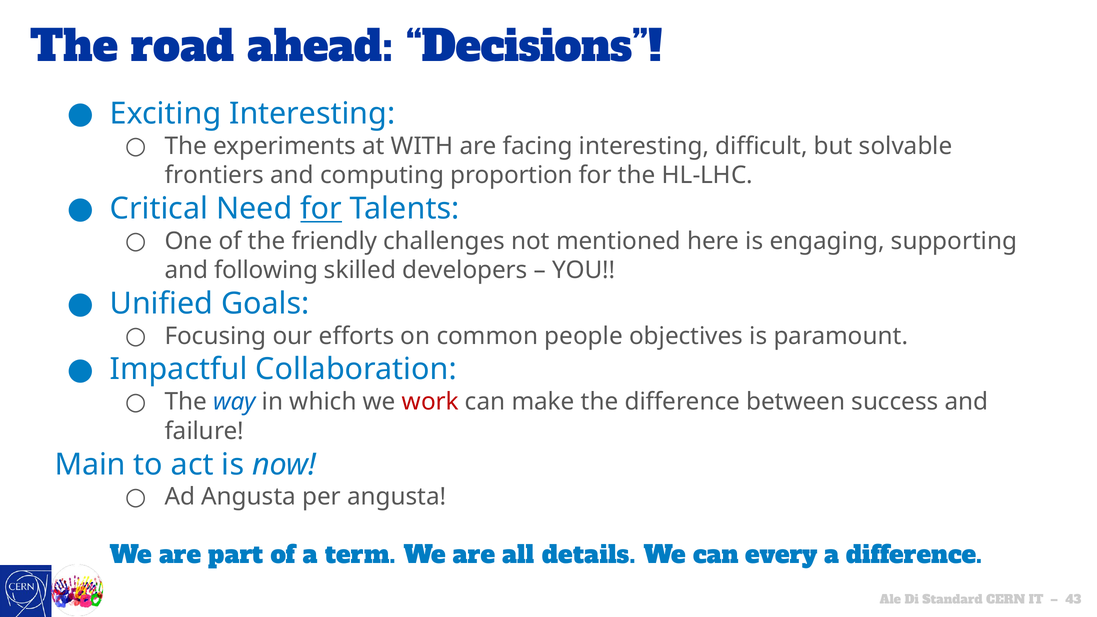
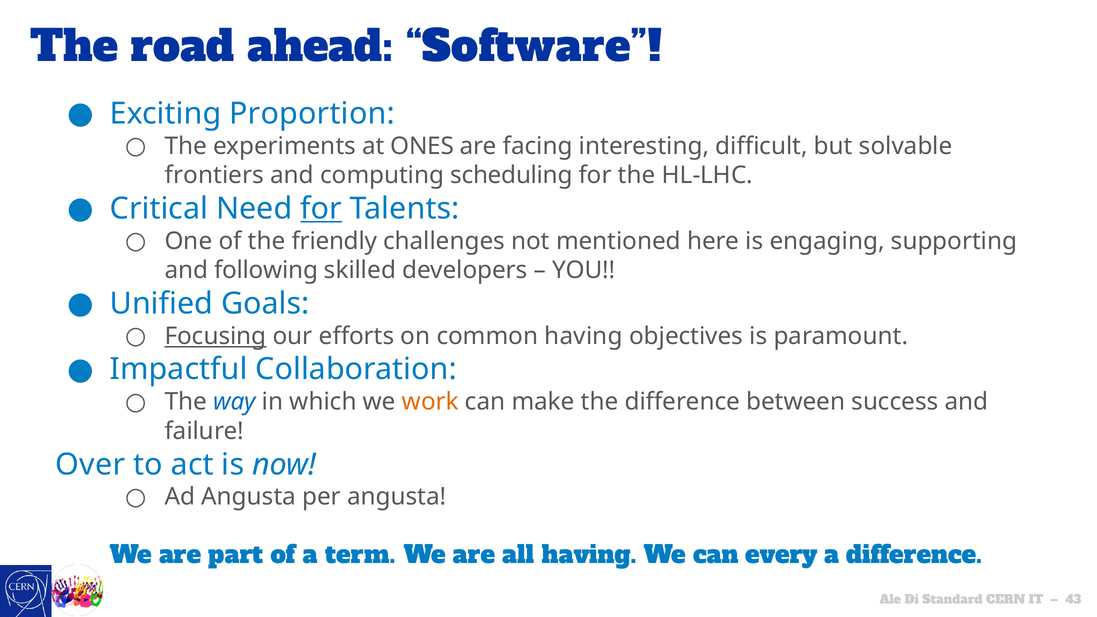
Decisions: Decisions -> Software (534, 47)
Exciting Interesting: Interesting -> Proportion (312, 114)
WITH: WITH -> ONES (422, 146)
proportion: proportion -> scheduling (511, 175)
Focusing underline: none -> present (216, 336)
common people: people -> having (584, 336)
work colour: red -> orange (430, 402)
Main: Main -> Over (90, 465)
all details: details -> having (589, 555)
